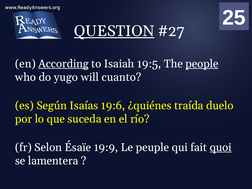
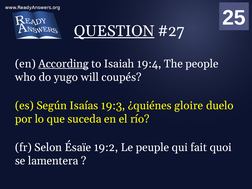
19:5: 19:5 -> 19:4 (149, 64)
people underline: present -> none (202, 64)
cuanto: cuanto -> coupés (121, 77)
19:6: 19:6 -> 19:3 (113, 106)
traída: traída -> gloire (189, 106)
19:9: 19:9 -> 19:2 (106, 147)
quoi underline: present -> none (221, 147)
